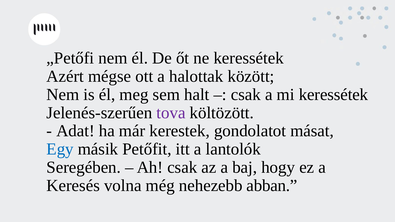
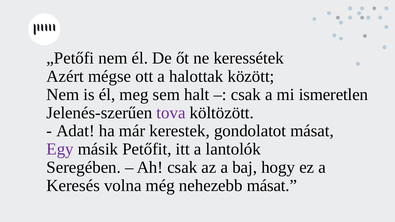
mi keressétek: keressétek -> ismeretlen (333, 95)
Egy colour: blue -> purple (60, 149)
nehezebb abban: abban -> másat (272, 186)
